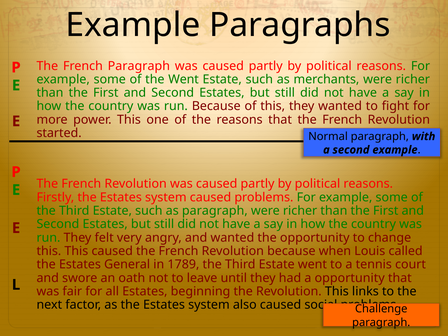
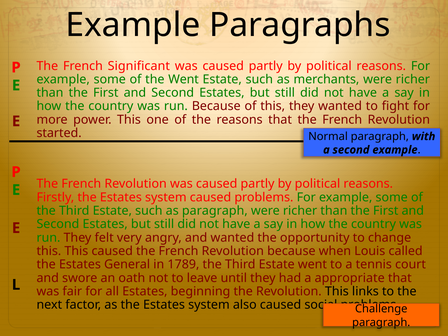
French Paragraph: Paragraph -> Significant (139, 66)
a opportunity: opportunity -> appropriate (350, 278)
